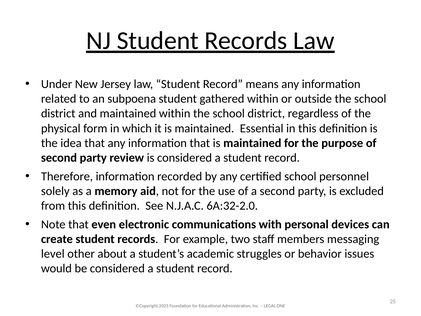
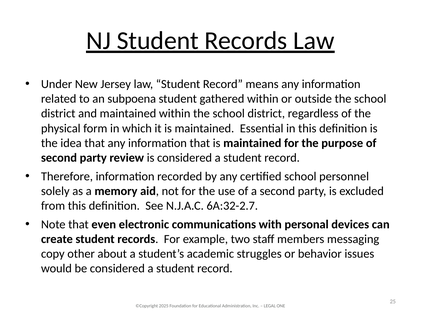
6A:32-2.0: 6A:32-2.0 -> 6A:32-2.7 (232, 206)
level: level -> copy (53, 254)
